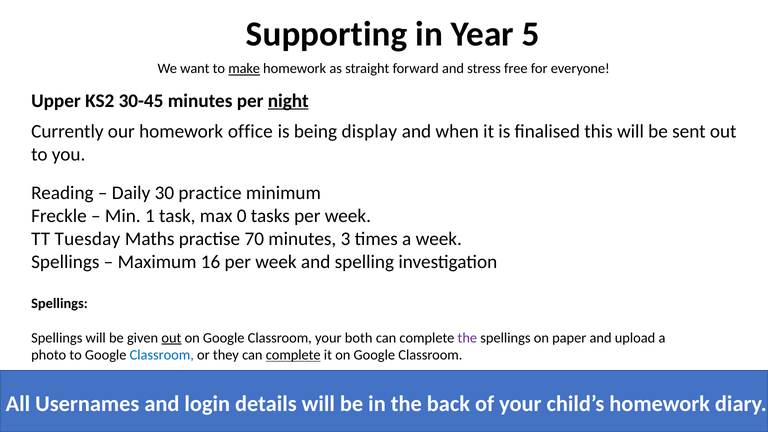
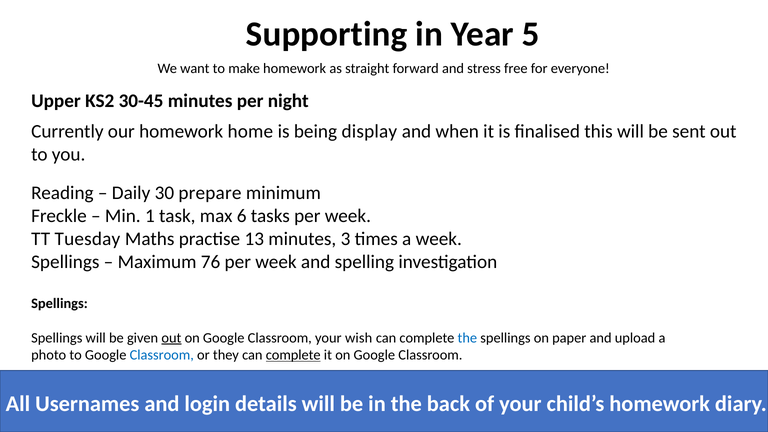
make underline: present -> none (244, 69)
night underline: present -> none (288, 101)
office: office -> home (250, 131)
practice: practice -> prepare (210, 193)
0: 0 -> 6 (242, 216)
70: 70 -> 13 (254, 239)
16: 16 -> 76 (211, 262)
both: both -> wish (359, 338)
the colour: purple -> blue (467, 338)
